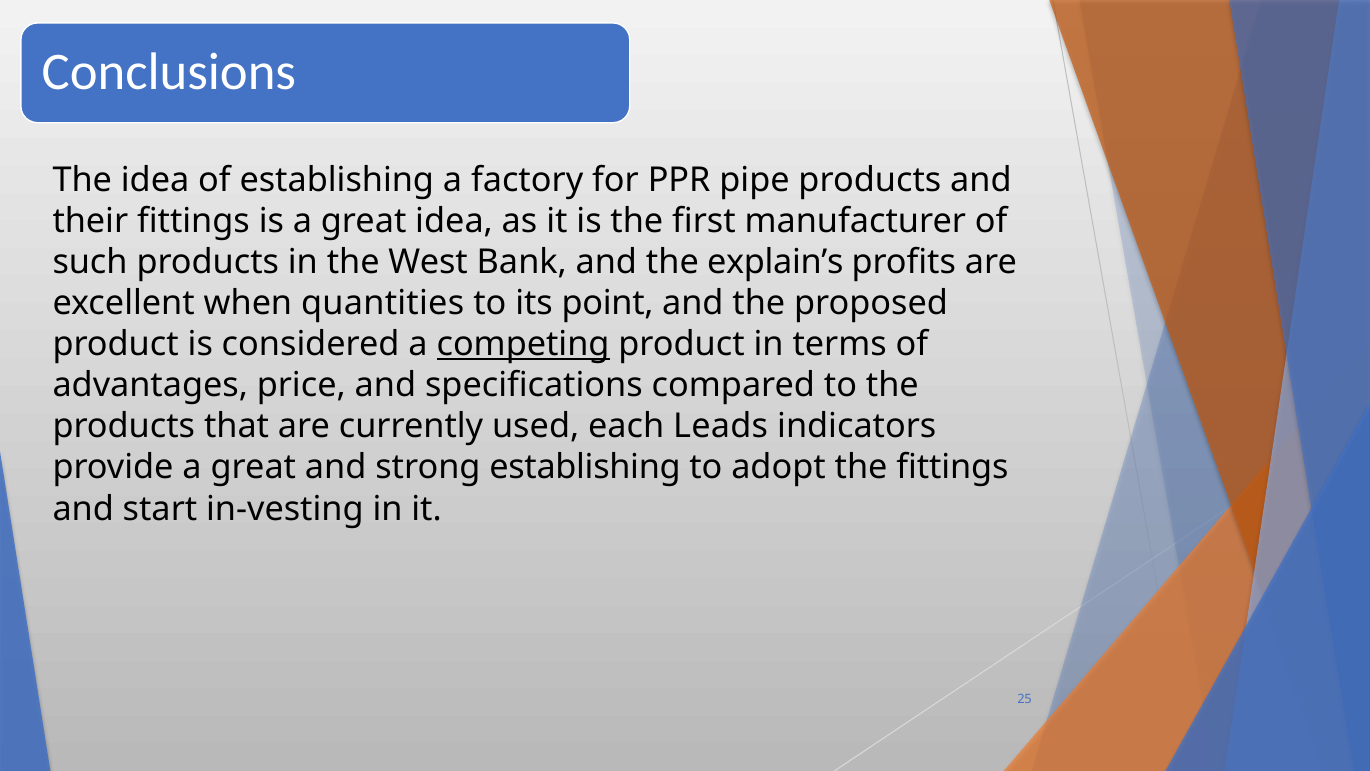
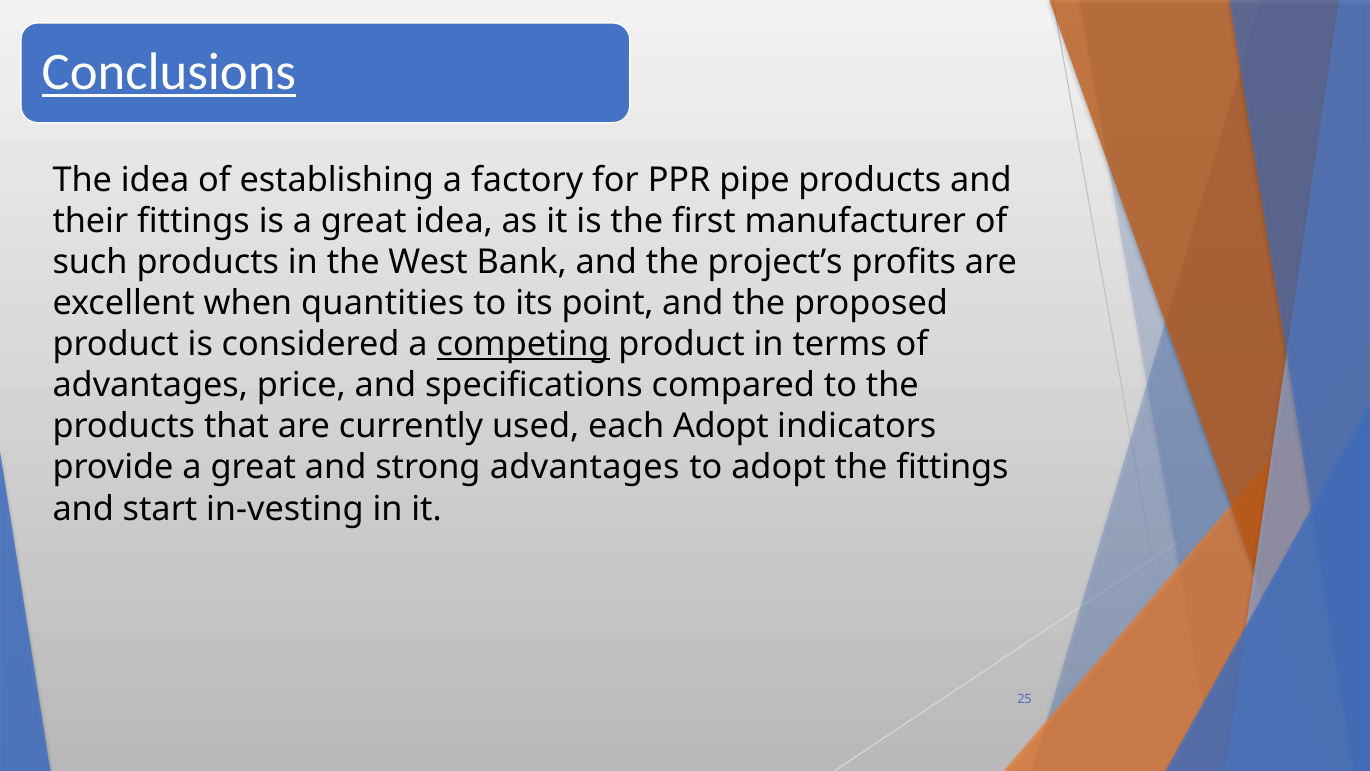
Conclusions underline: none -> present (169, 72)
explain’s: explain’s -> project’s (775, 262)
each Leads: Leads -> Adopt (721, 426)
strong establishing: establishing -> advantages (585, 467)
